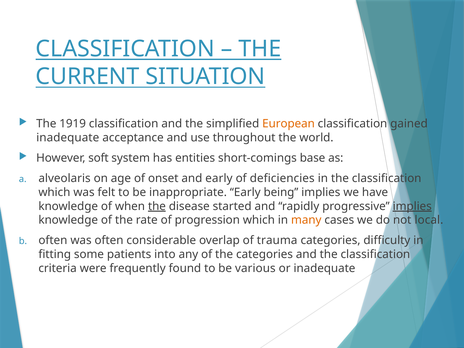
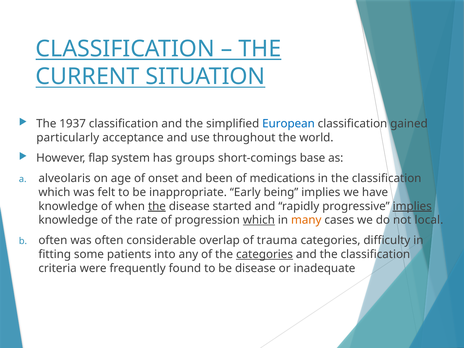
1919: 1919 -> 1937 (73, 124)
European colour: orange -> blue (289, 124)
inadequate: inadequate -> particularly (68, 138)
soft: soft -> flap (98, 158)
entities: entities -> groups (195, 158)
and early: early -> been (219, 178)
deficiencies: deficiencies -> medications (282, 178)
which underline: none -> present (259, 220)
categories underline: none -> present (264, 254)
be various: various -> disease (255, 268)
